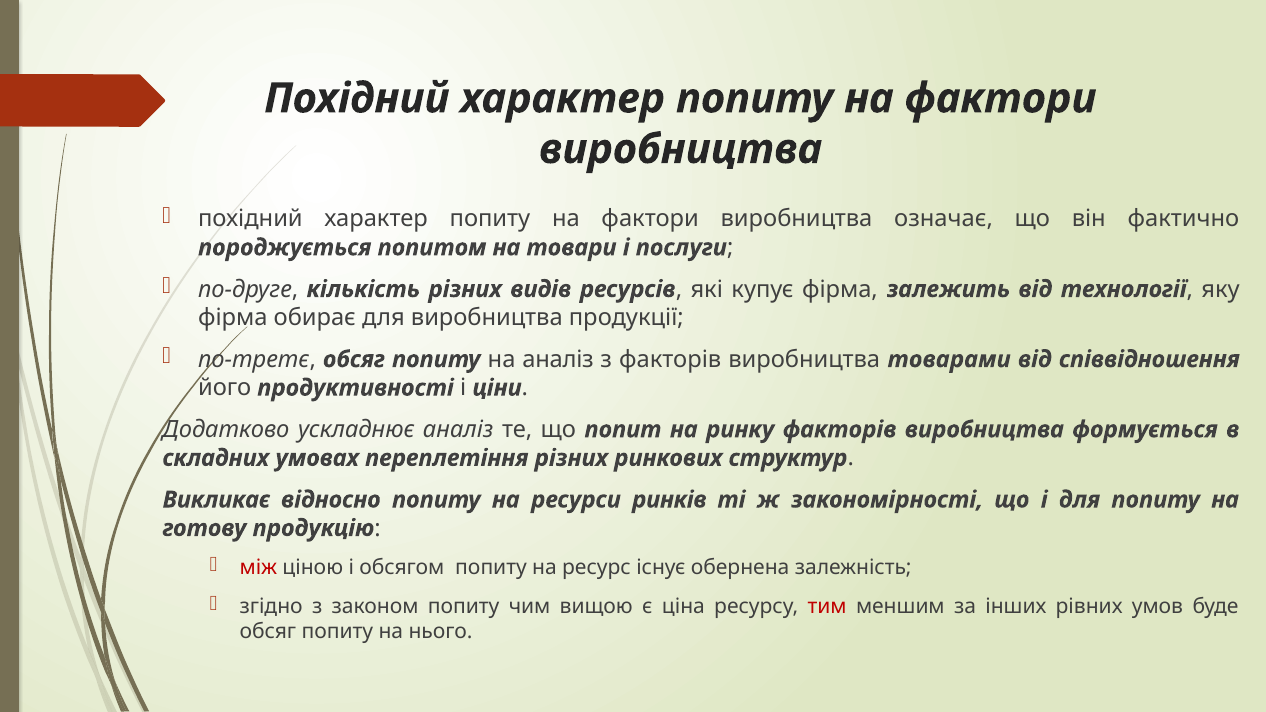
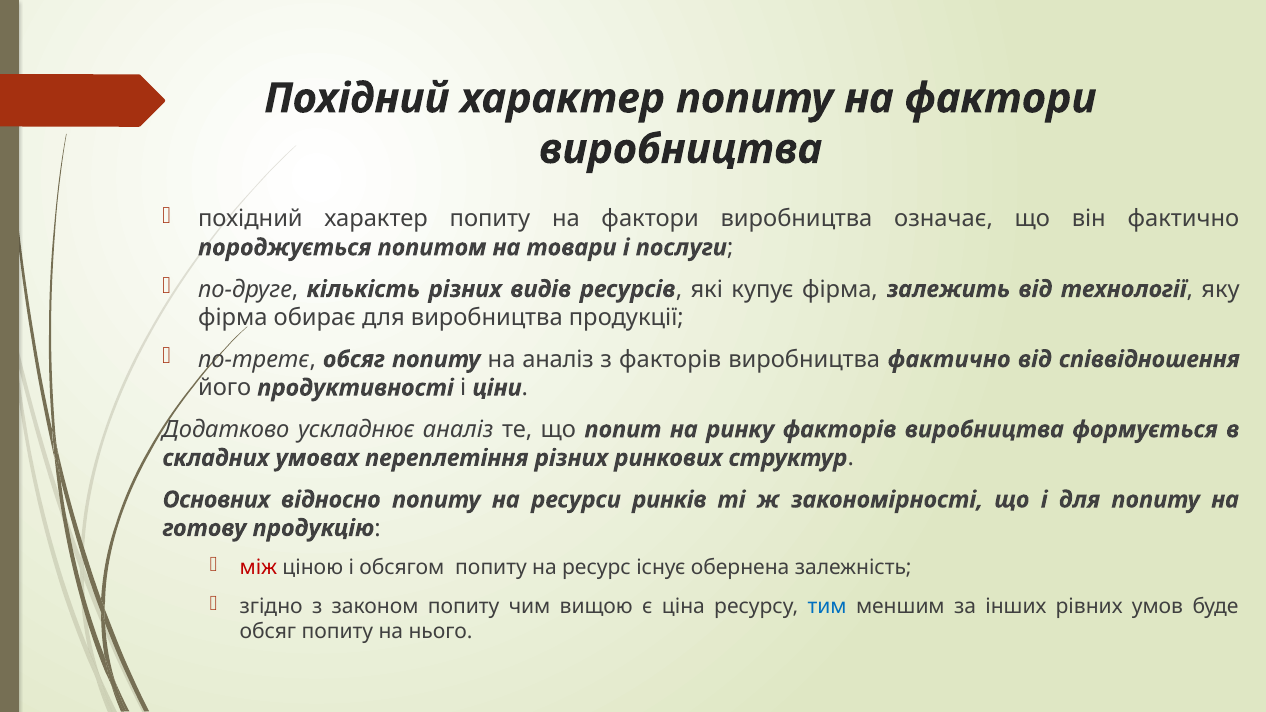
виробництва товарами: товарами -> фактично (949, 359)
Викликає: Викликає -> Основних (216, 500)
тим colour: red -> blue (827, 607)
